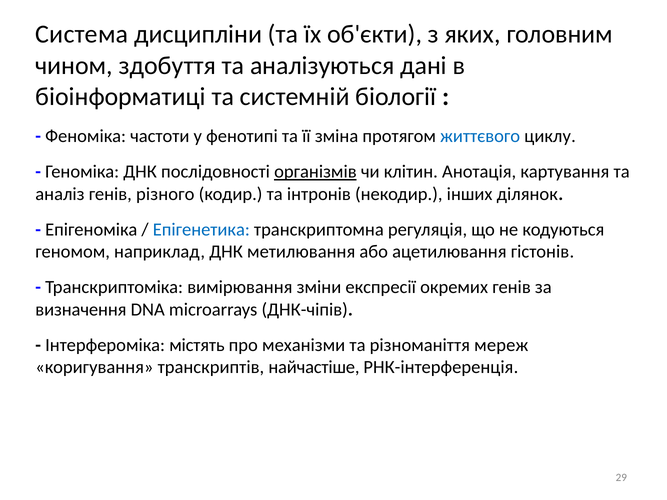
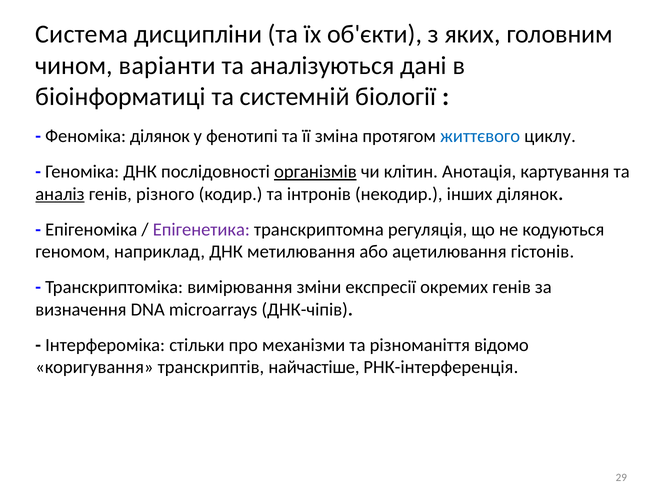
здобуття: здобуття -> варіанти (167, 66)
Феноміка частоти: частоти -> ділянок (160, 136)
аналіз underline: none -> present (60, 194)
Епігенетика colour: blue -> purple (201, 230)
містять: містять -> стільки (197, 345)
мереж: мереж -> відомо (501, 345)
